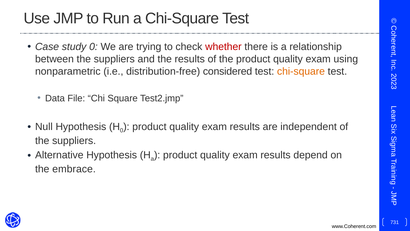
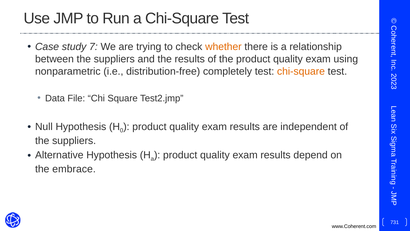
study 0: 0 -> 7 (93, 47)
whether colour: red -> orange (223, 47)
considered: considered -> completely (228, 71)
